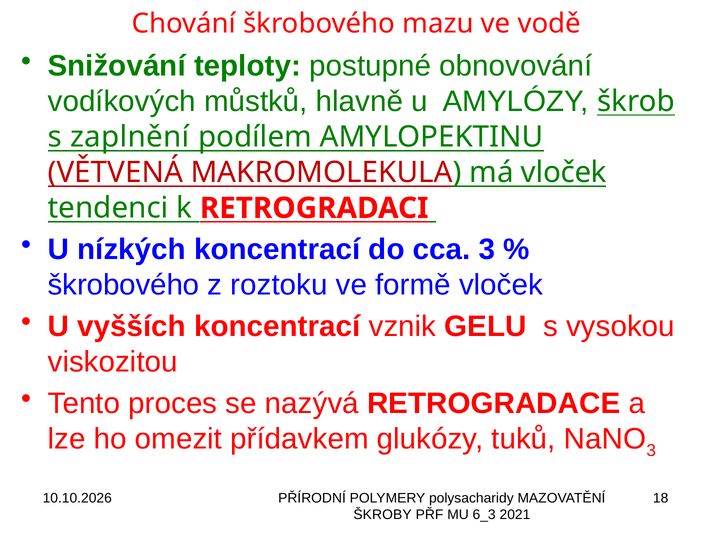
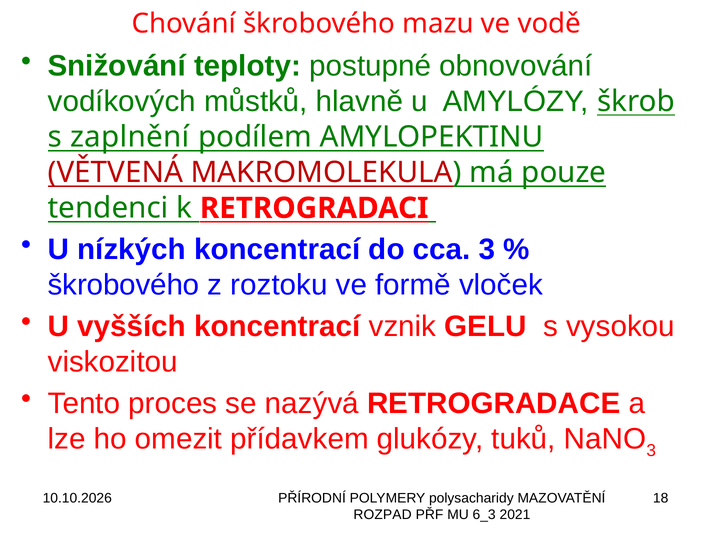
má vloček: vloček -> pouze (564, 173)
ŠKROBY: ŠKROBY -> ROZPAD (383, 515)
